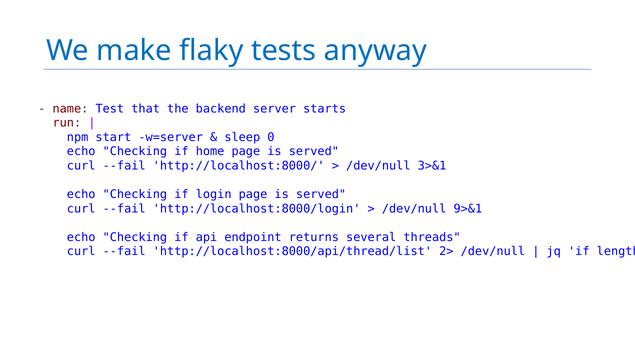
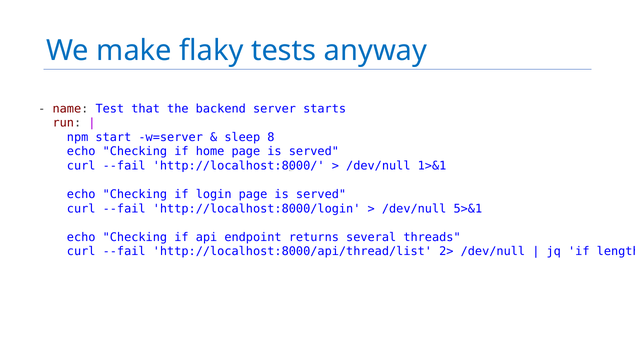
0: 0 -> 8 (271, 137)
3>&1: 3>&1 -> 1>&1 (432, 166)
9>&1: 9>&1 -> 5>&1 (468, 209)
